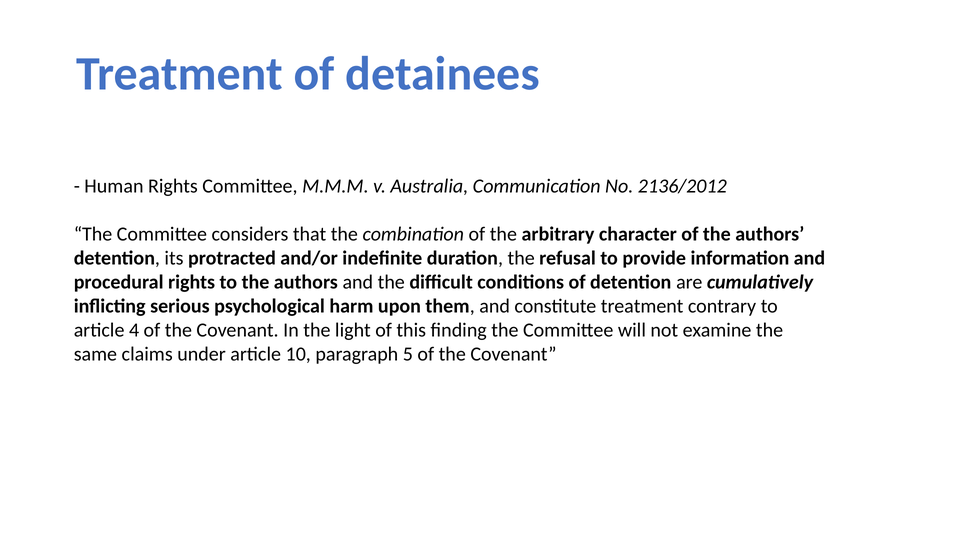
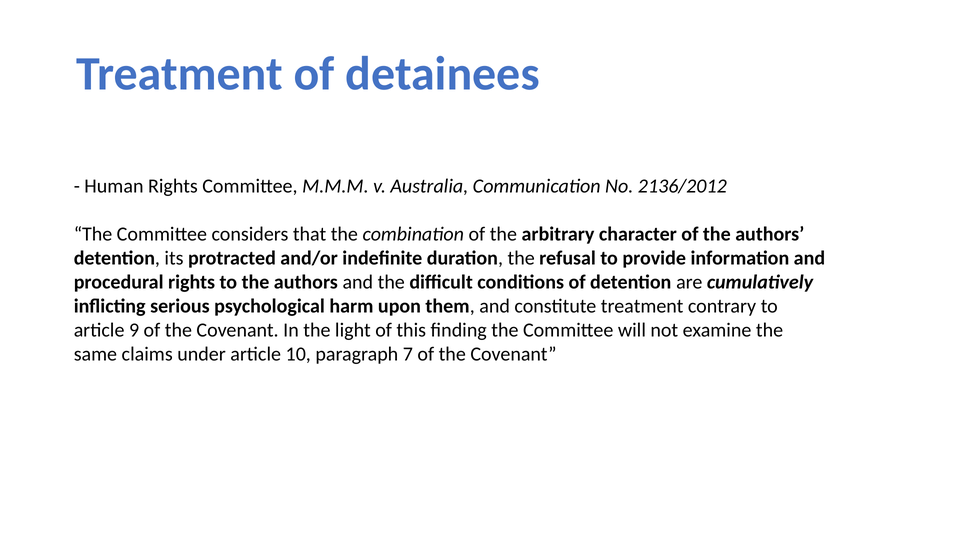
4: 4 -> 9 (134, 330)
5: 5 -> 7 (408, 354)
